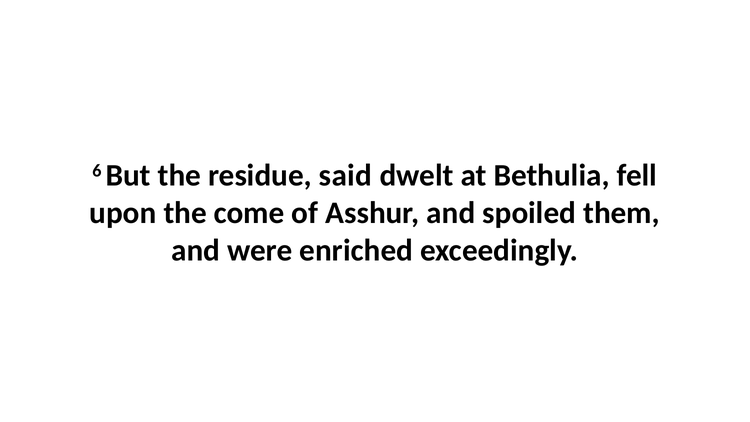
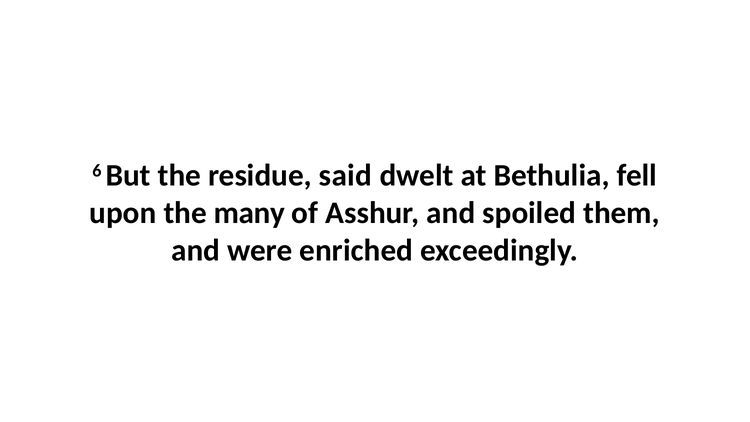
come: come -> many (249, 213)
